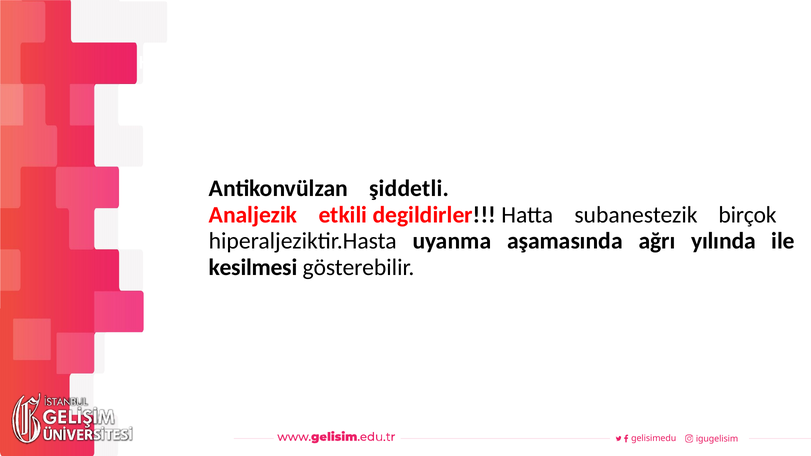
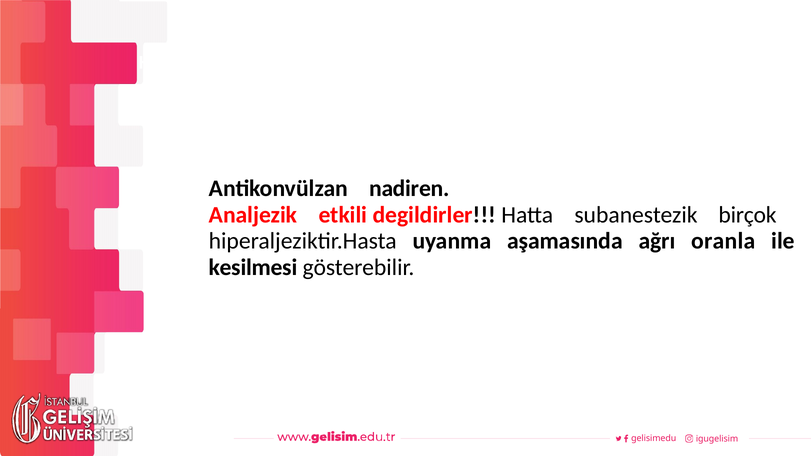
şiddetli: şiddetli -> nadiren (409, 189)
yılında: yılında -> oranla (723, 241)
